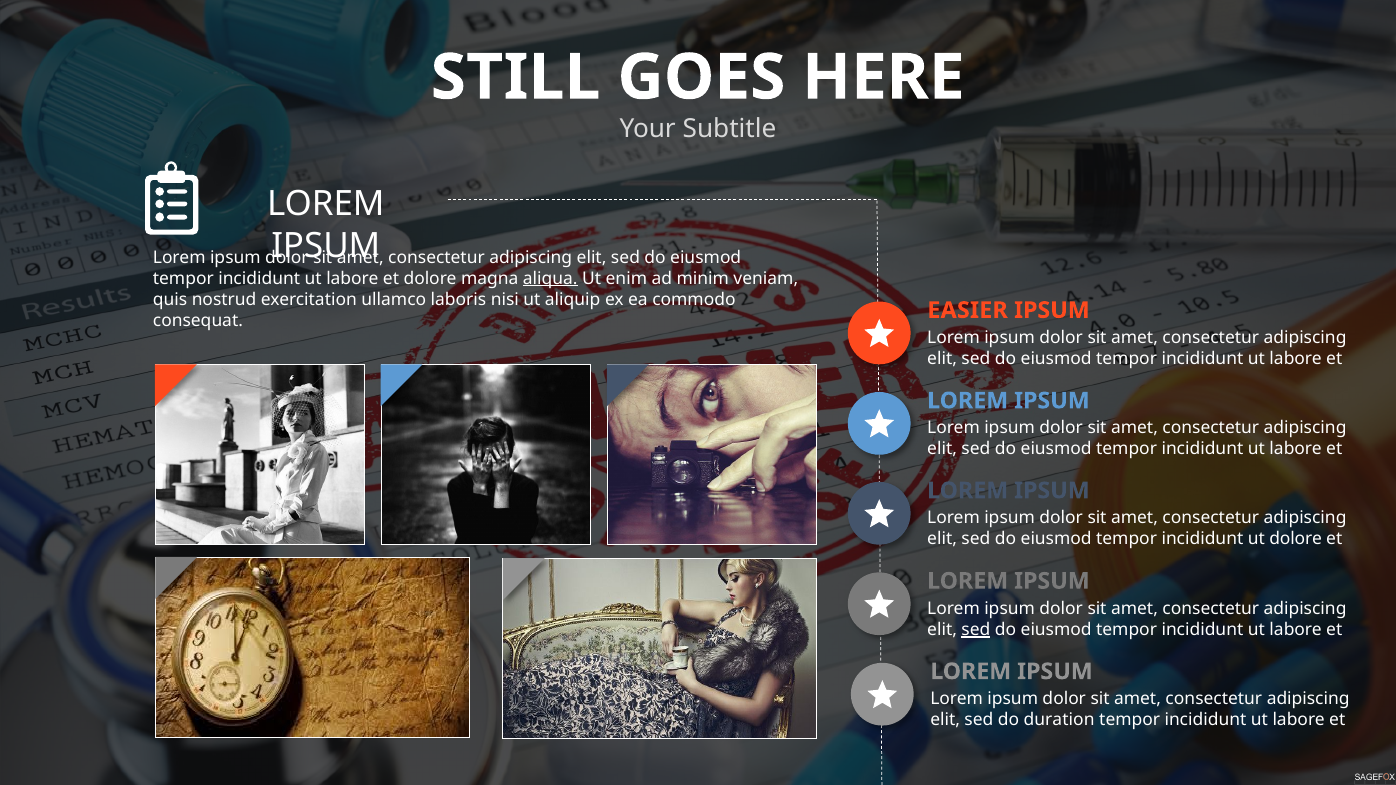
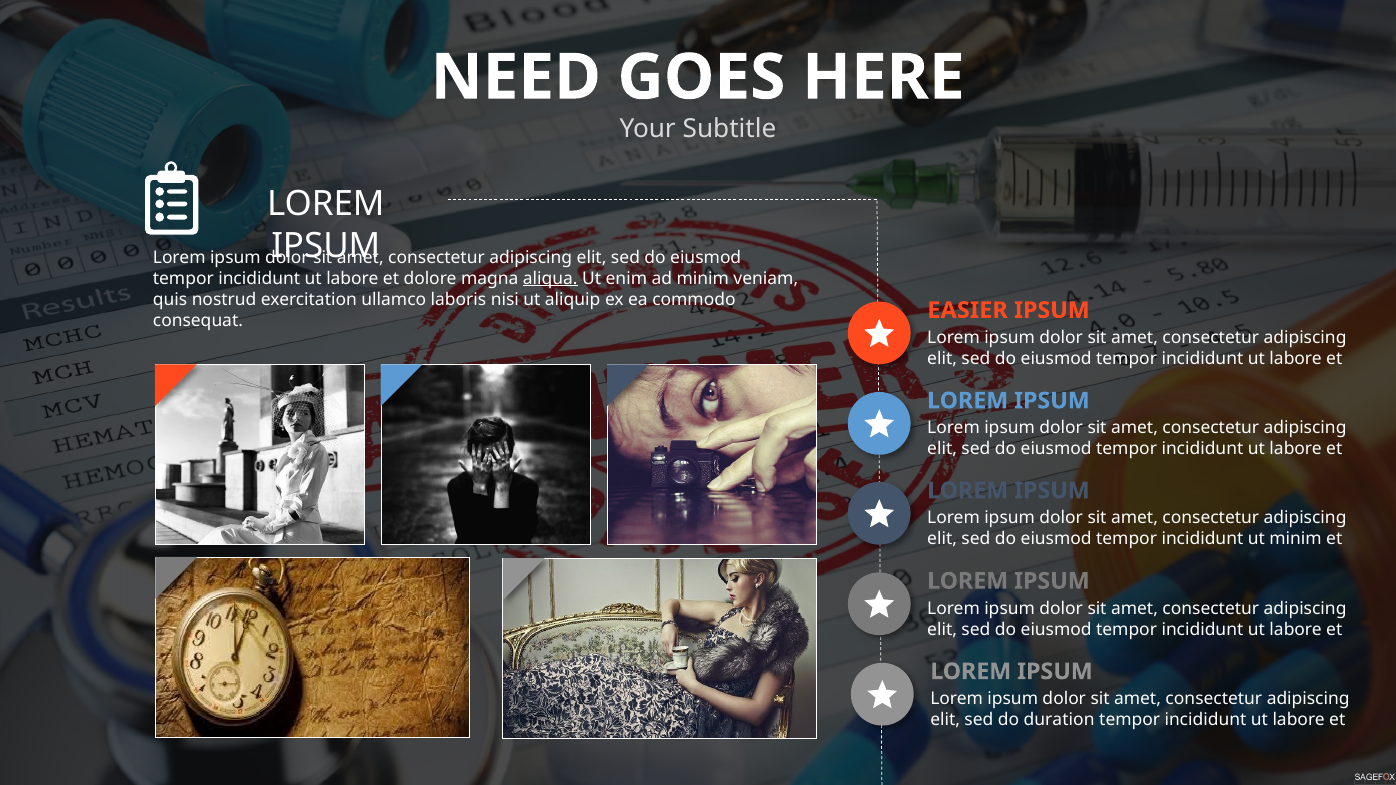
STILL: STILL -> NEED (516, 78)
ut dolore: dolore -> minim (1296, 539)
sed underline: present -> none (976, 630)
